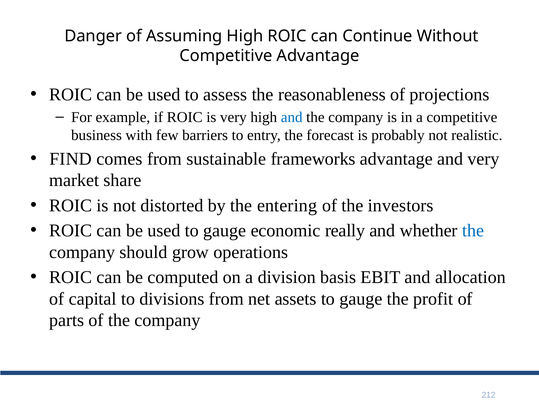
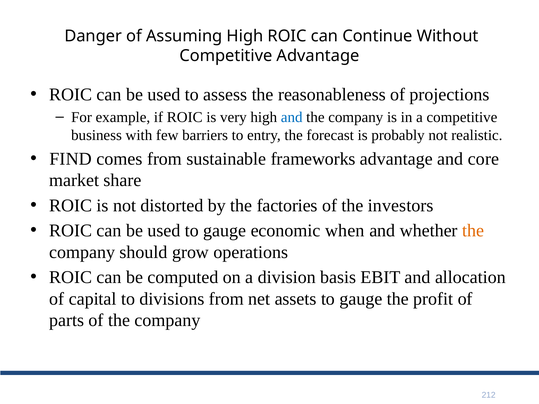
and very: very -> core (484, 159)
entering: entering -> factories (287, 206)
really: really -> when (345, 231)
the colour: blue -> orange (473, 231)
